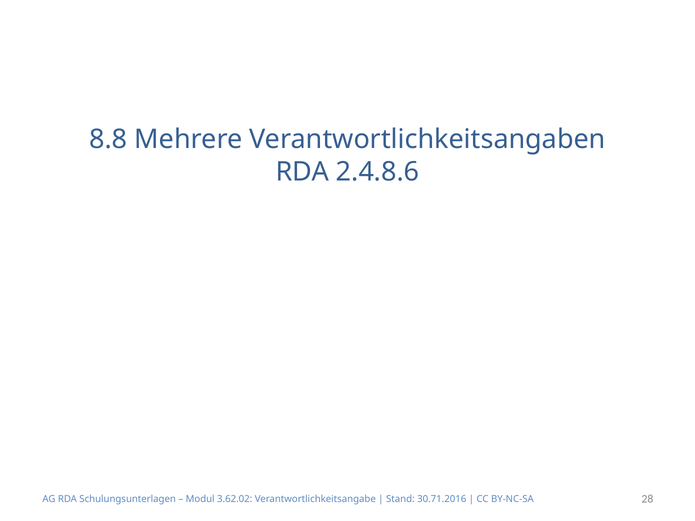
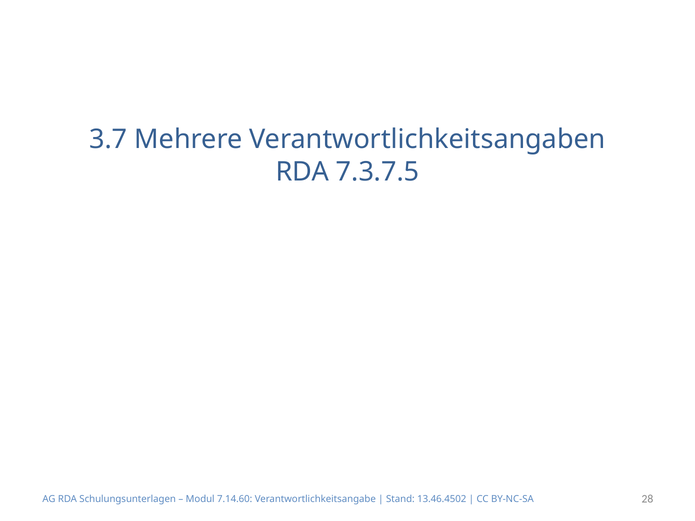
8.8: 8.8 -> 3.7 (108, 139)
2.4.8.6: 2.4.8.6 -> 7.3.7.5 (378, 172)
3.62.02: 3.62.02 -> 7.14.60 (235, 499)
30.71.2016: 30.71.2016 -> 13.46.4502 (442, 499)
